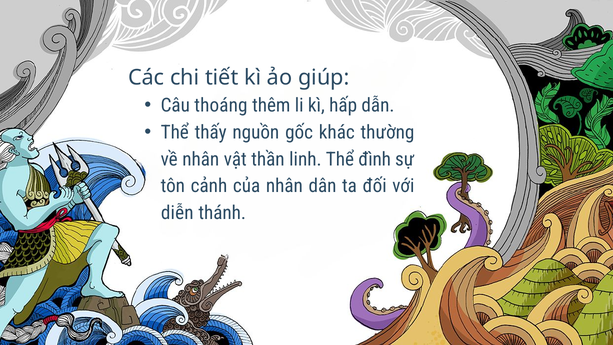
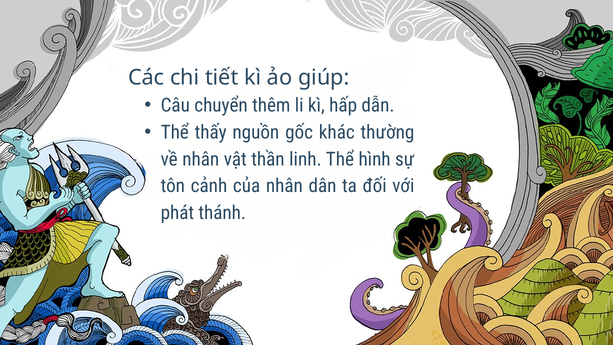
thoáng: thoáng -> chuyển (221, 106)
đình: đình -> hình (375, 159)
diễn: diễn -> phát (177, 213)
